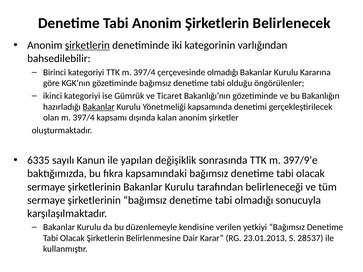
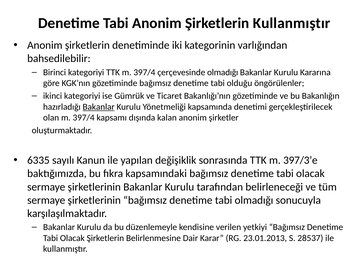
Şirketlerin Belirlenecek: Belirlenecek -> Kullanmıştır (292, 23)
şirketlerin underline: present -> none (87, 45)
397/9’e: 397/9’e -> 397/3’e (300, 160)
